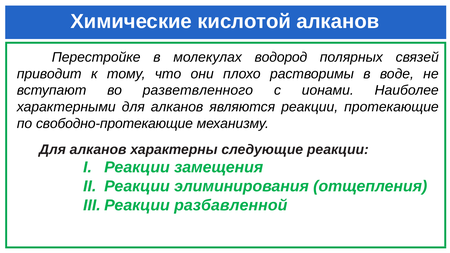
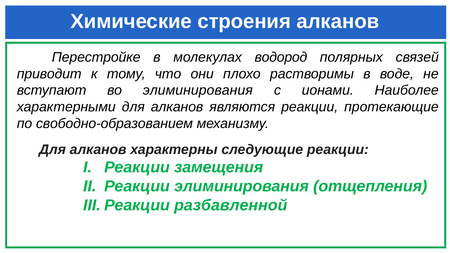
кислотой: кислотой -> строения (244, 22)
во разветвленного: разветвленного -> элиминирования (198, 90)
свободно-протекающие: свободно-протекающие -> свободно-образованием (114, 124)
